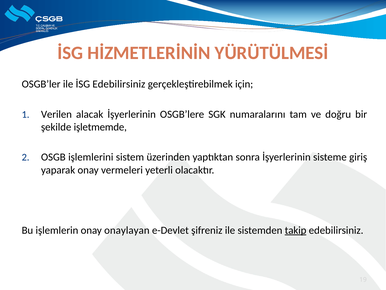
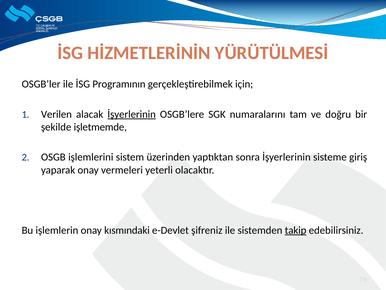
İSG Edebilirsiniz: Edebilirsiniz -> Programının (119, 84)
İşyerlerinin underline: none -> present (132, 114)
onaylayan: onaylayan -> kısmındaki (127, 230)
